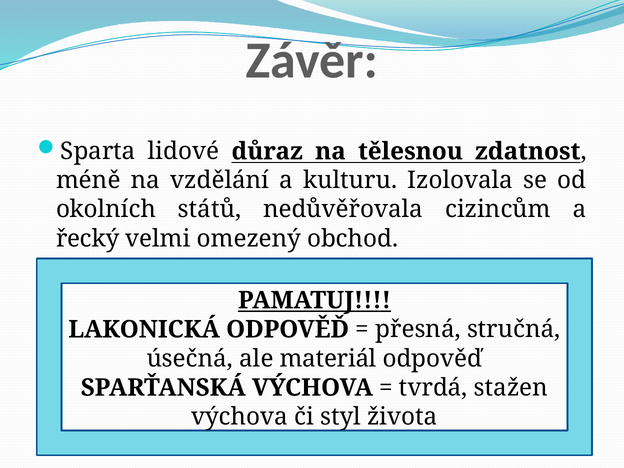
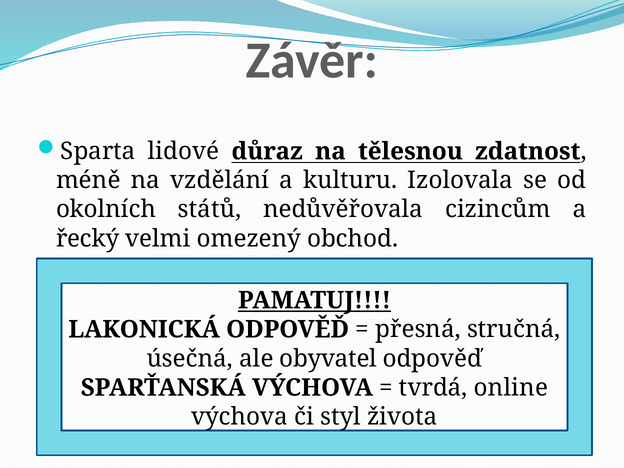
materiál: materiál -> obyvatel (328, 359)
stažen: stažen -> online (511, 388)
